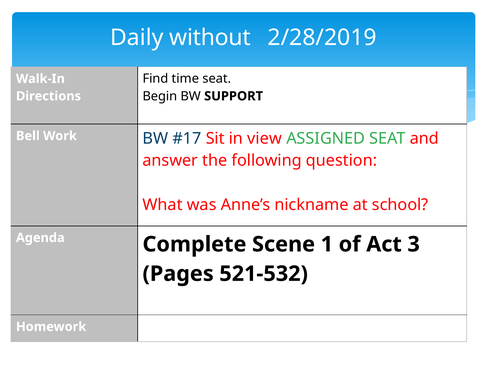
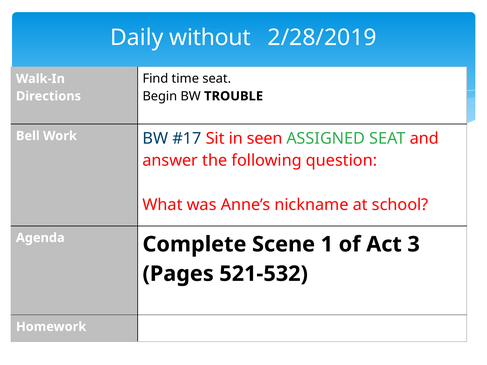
SUPPORT: SUPPORT -> TROUBLE (234, 96)
view: view -> seen (265, 139)
